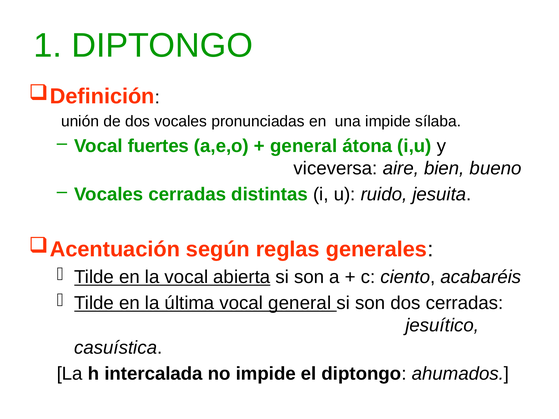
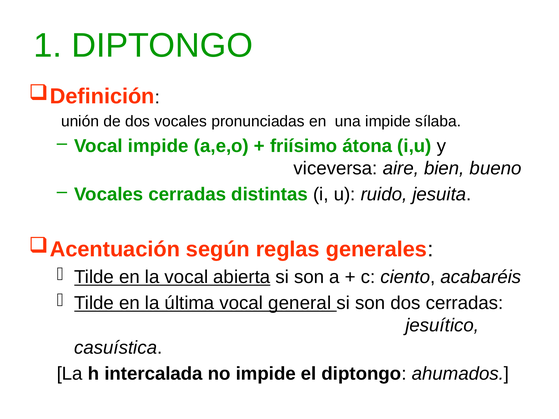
Vocal fuertes: fuertes -> impide (158, 146)
general: general -> friísimo (304, 146)
